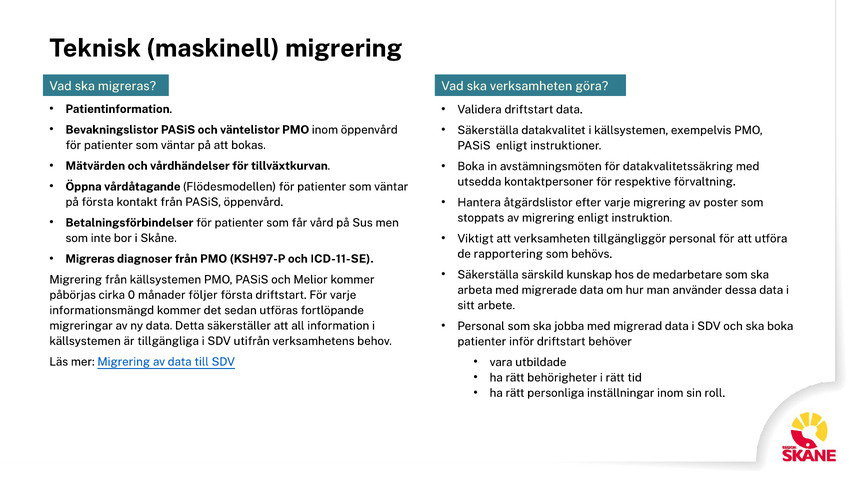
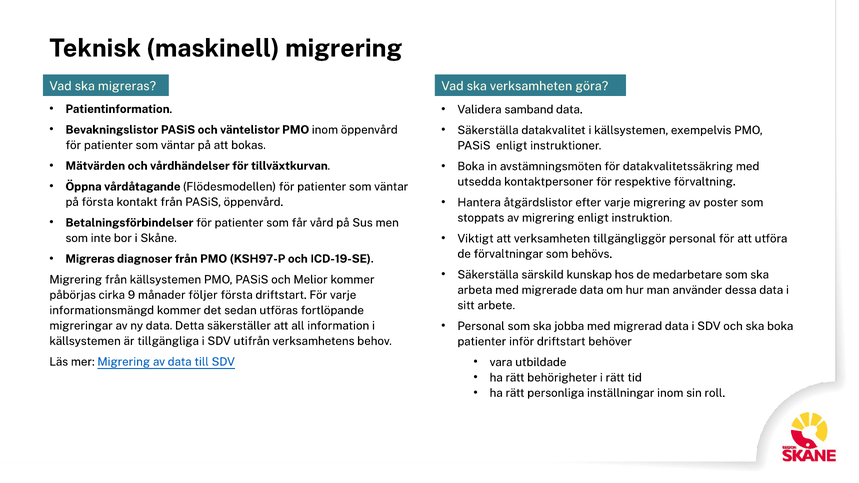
Validera driftstart: driftstart -> samband (529, 110)
rapportering: rapportering -> förvaltningar (508, 254)
ICD-11-SE: ICD-11-SE -> ICD-19-SE (342, 259)
0: 0 -> 9 (131, 295)
